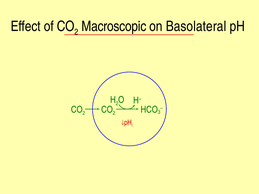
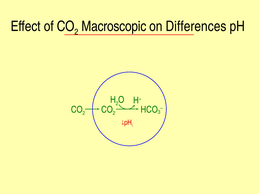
Basolateral: Basolateral -> Differences (196, 26)
